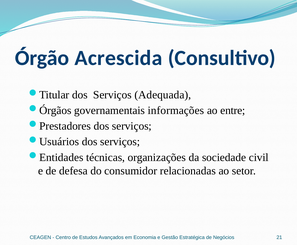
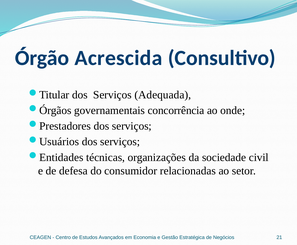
informações: informações -> concorrência (176, 111)
entre: entre -> onde (233, 111)
